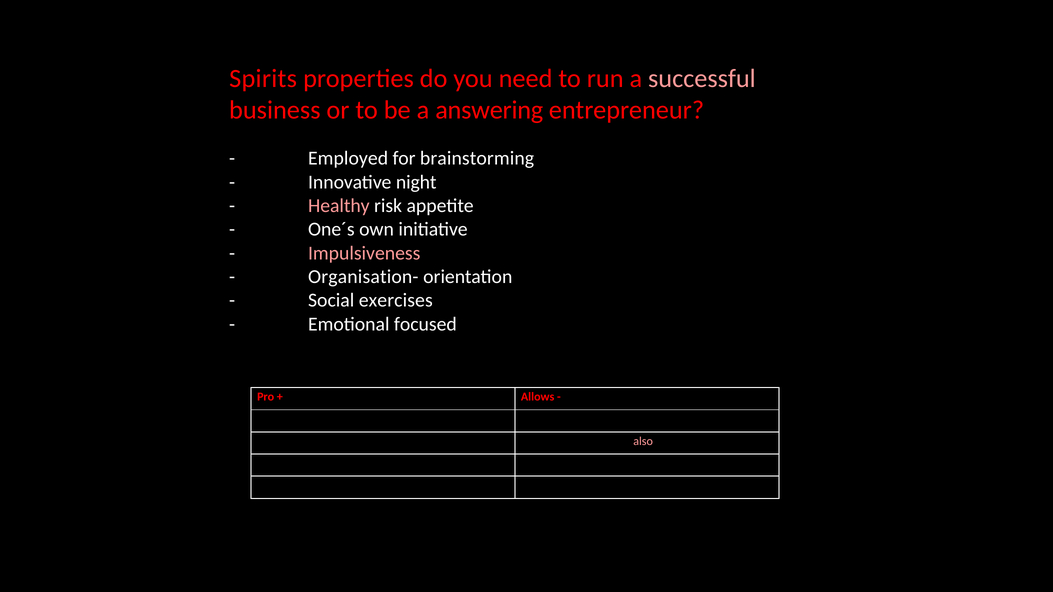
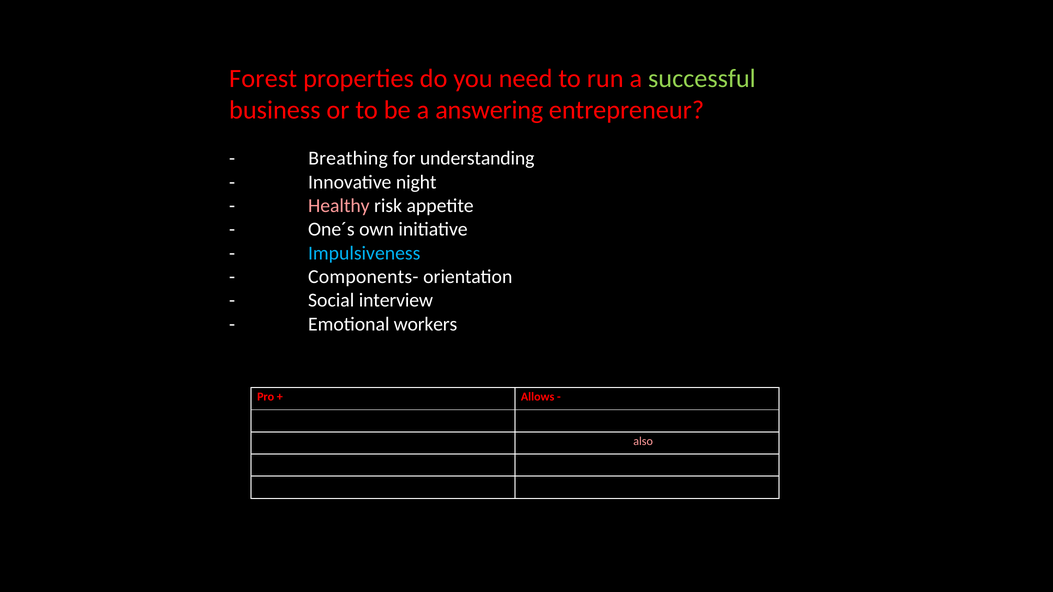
Spirits: Spirits -> Forest (263, 78)
successful colour: pink -> light green (702, 78)
Employed: Employed -> Breathing (348, 158)
brainstorming: brainstorming -> understanding (477, 158)
Impulsiveness colour: pink -> light blue (364, 253)
Organisation-: Organisation- -> Components- (363, 277)
exercises: exercises -> interview (396, 301)
focused: focused -> workers (425, 324)
